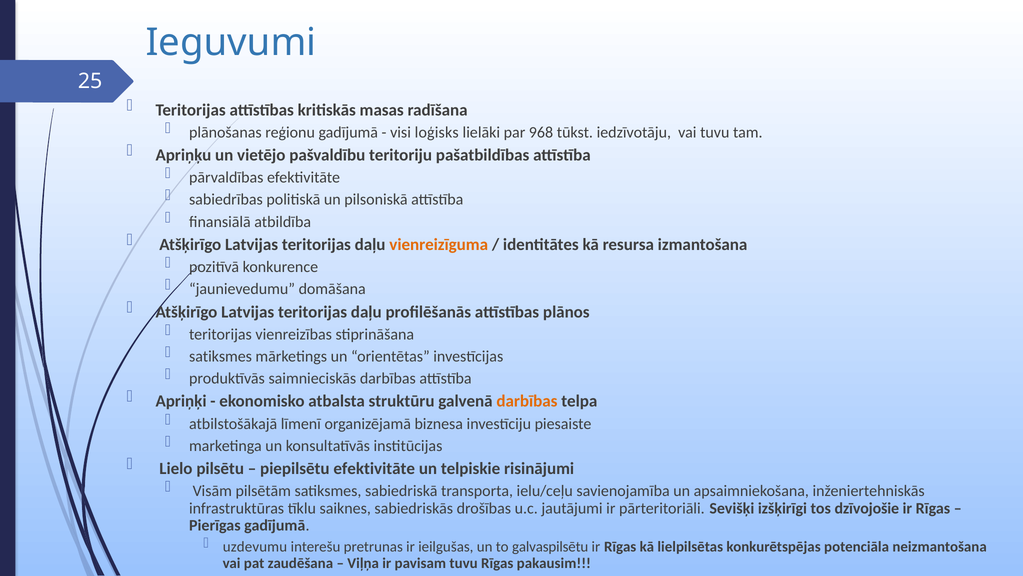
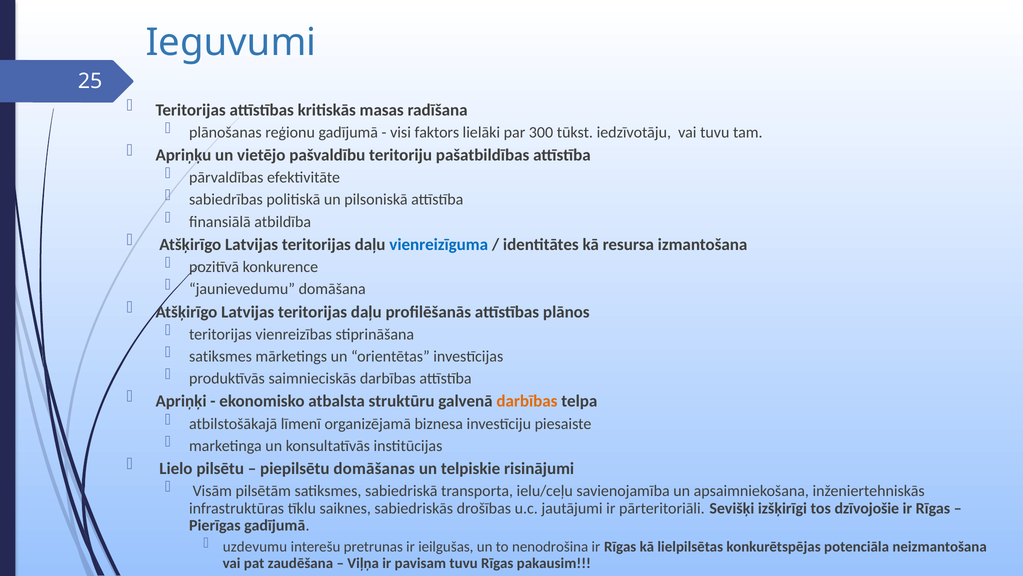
loģisks: loģisks -> faktors (437, 132)
968: 968 -> 300 (541, 132)
vienreizīguma colour: orange -> blue (439, 244)
piepilsētu efektivitāte: efektivitāte -> domāšanas (374, 468)
galvaspilsētu: galvaspilsētu -> nenodrošina (550, 547)
